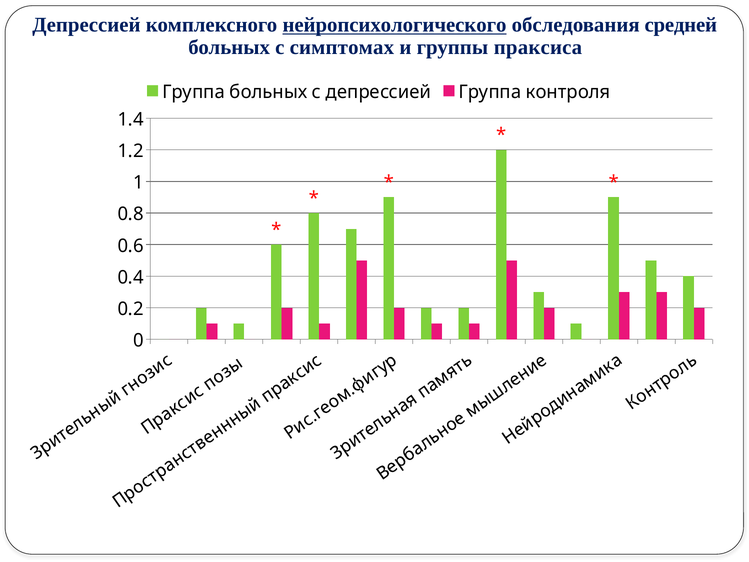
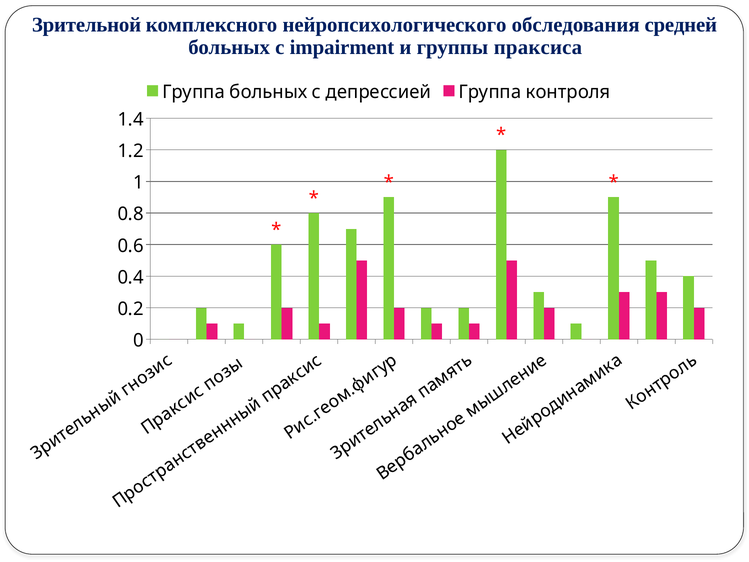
Депрессией: Депрессией -> Зрительной (87, 25)
нейропсихологического underline: present -> none (394, 25)
симптомах: симптомах -> impairment (342, 47)
